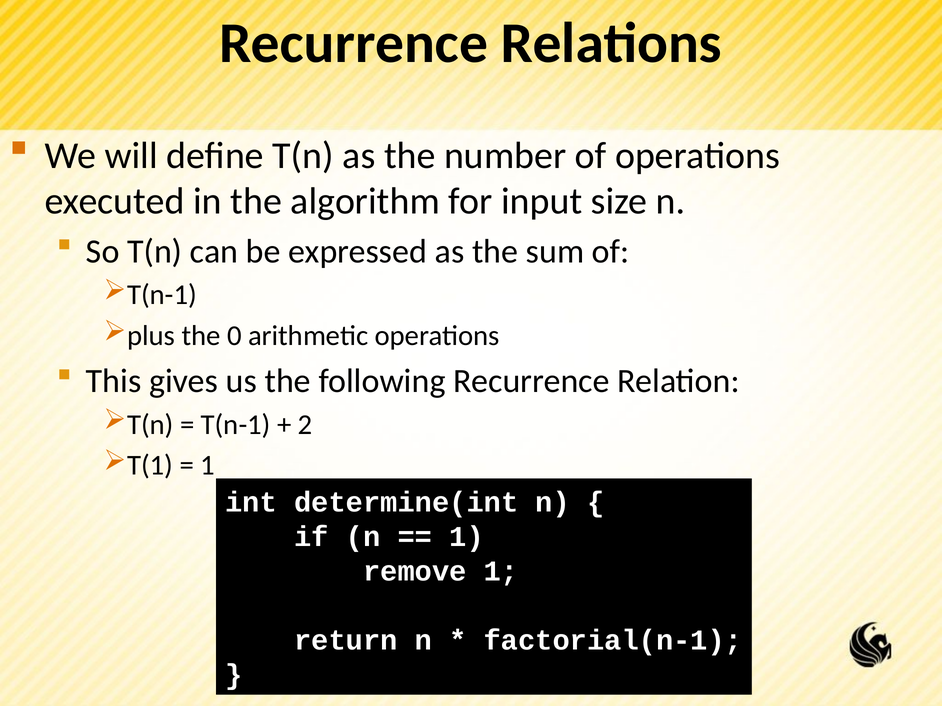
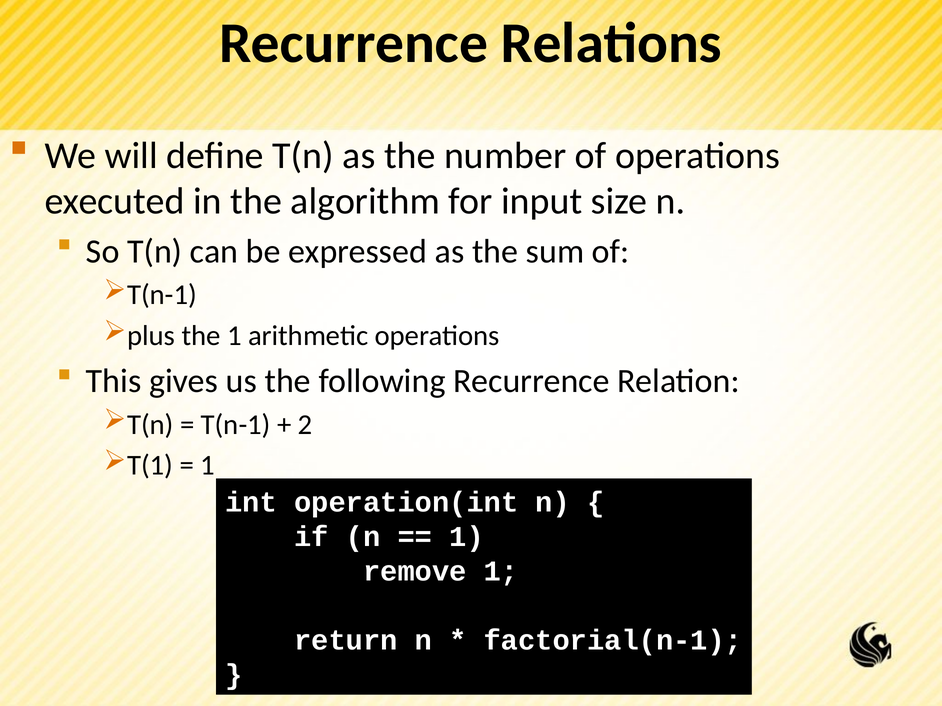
the 0: 0 -> 1 (234, 336)
determine(int: determine(int -> operation(int (406, 503)
